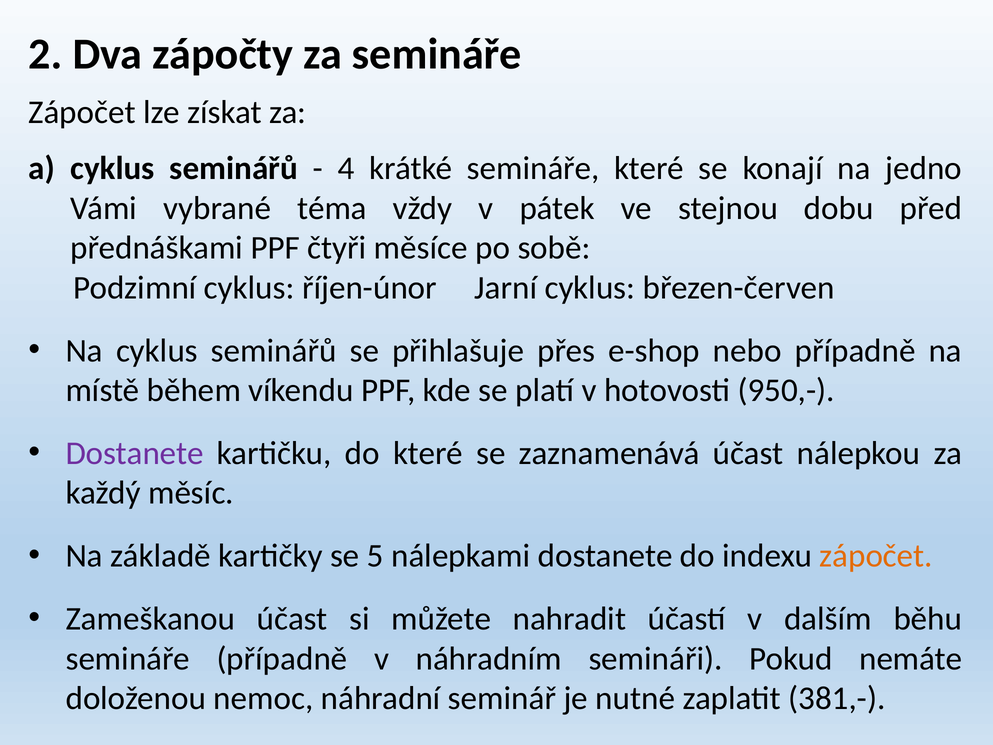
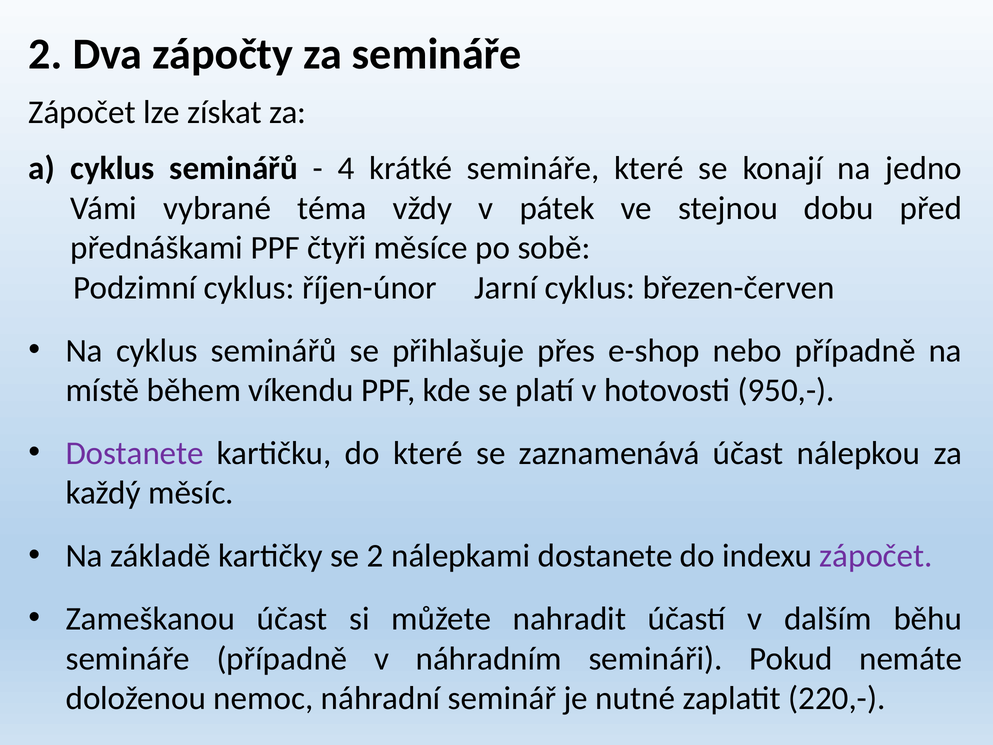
se 5: 5 -> 2 (375, 556)
zápočet colour: orange -> purple (876, 556)
381,-: 381,- -> 220,- (837, 698)
